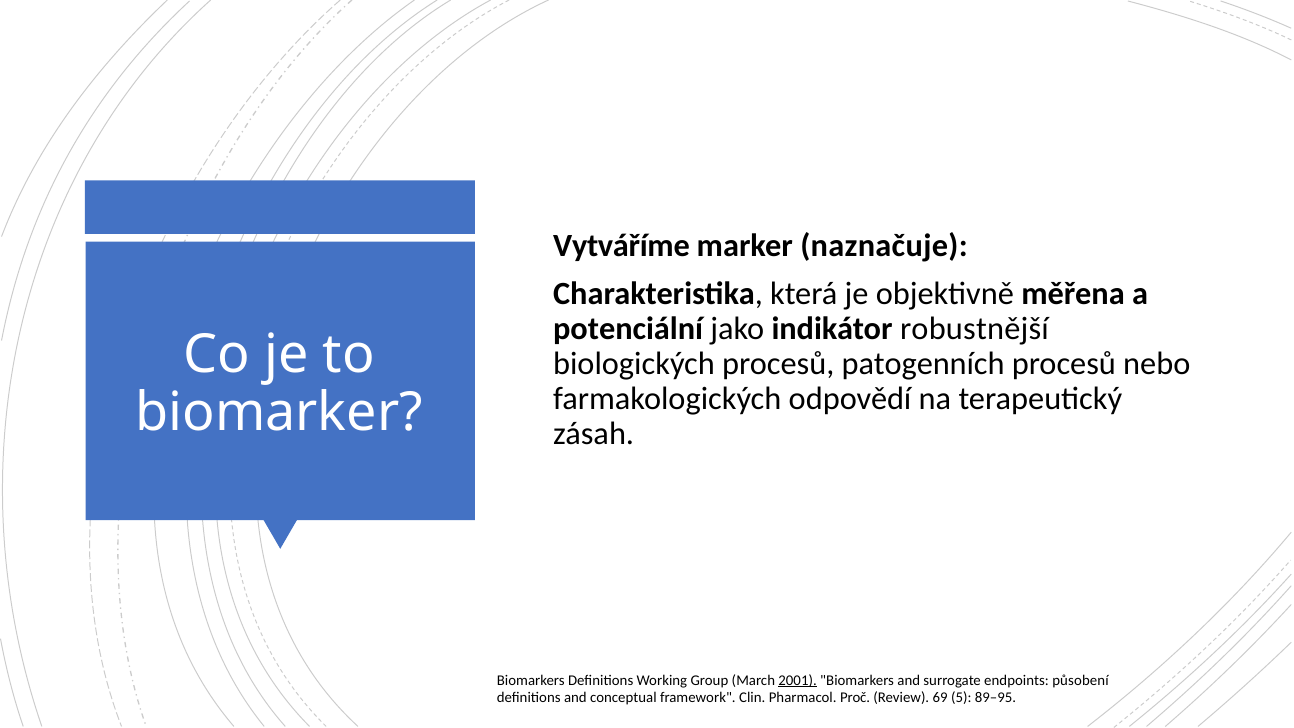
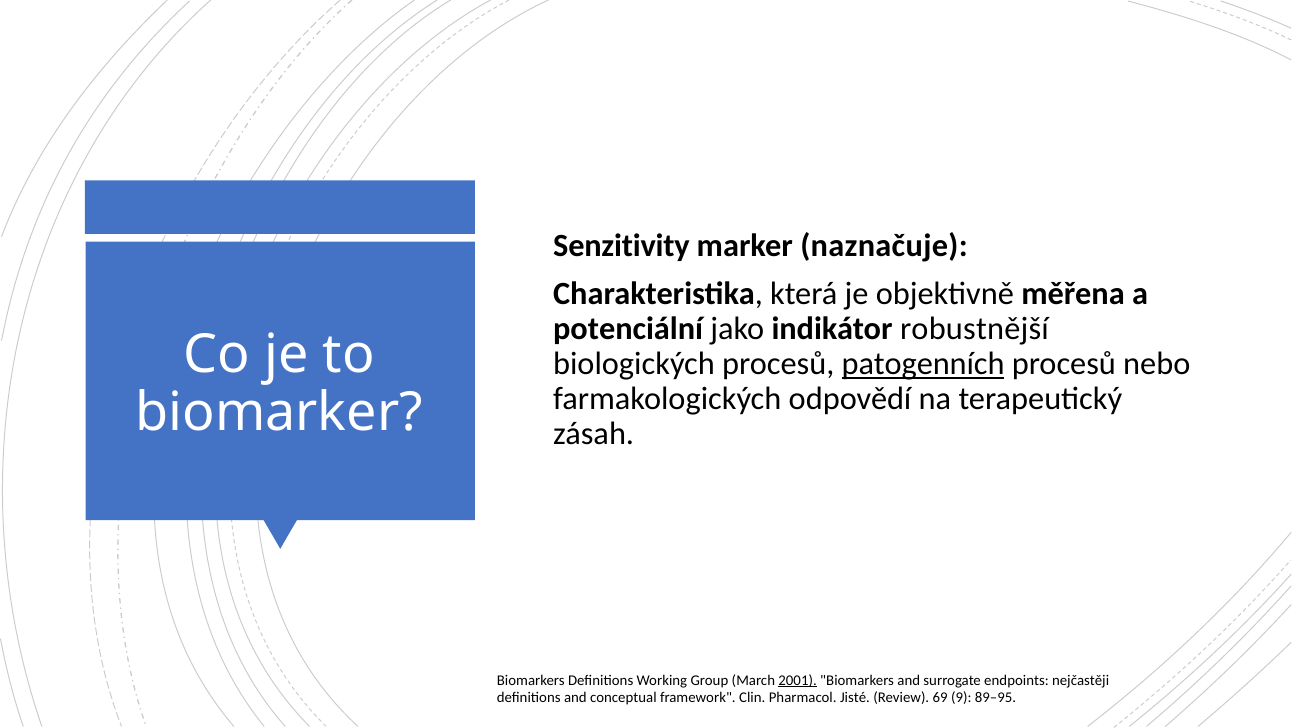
Vytváříme: Vytváříme -> Senzitivity (621, 245)
patogenních underline: none -> present (923, 364)
působení: působení -> nejčastěji (1081, 680)
Proč: Proč -> Jisté (855, 698)
5: 5 -> 9 (961, 698)
